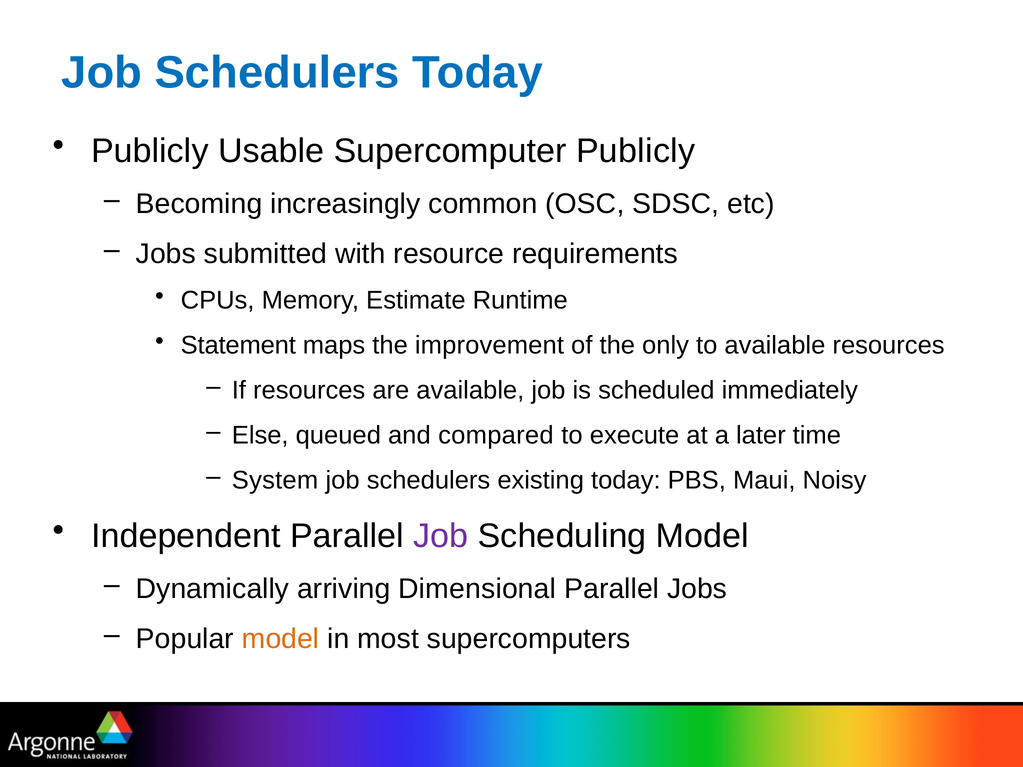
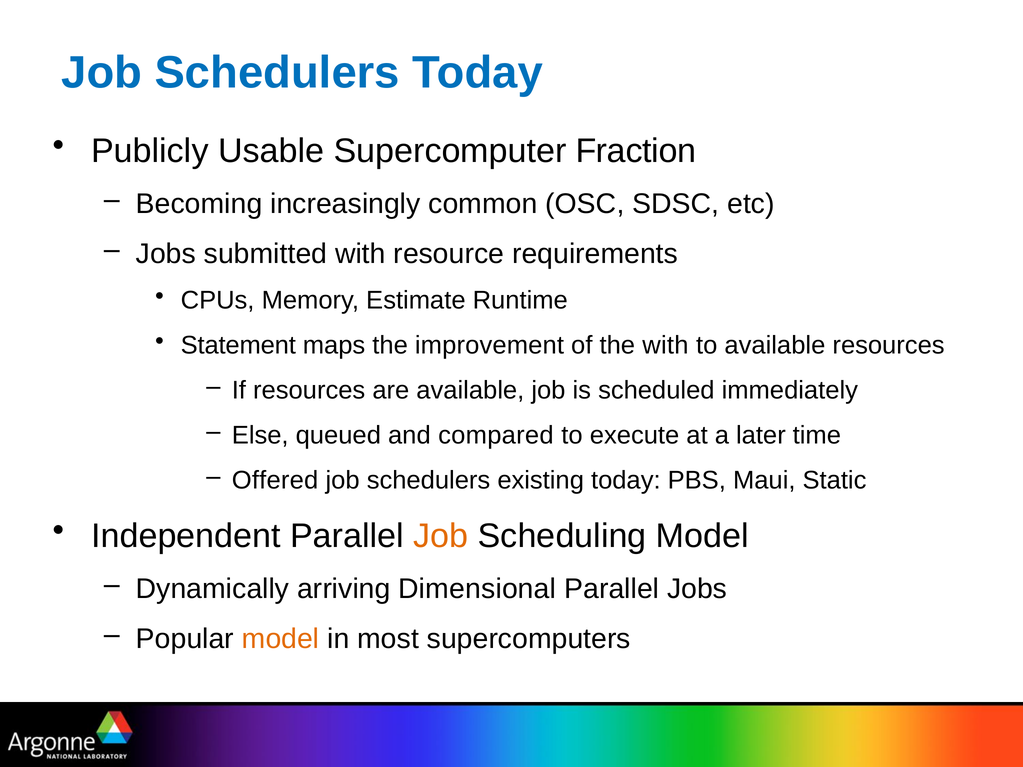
Supercomputer Publicly: Publicly -> Fraction (636, 151)
the only: only -> with (665, 346)
System: System -> Offered (275, 481)
Noisy: Noisy -> Static (834, 481)
Job colour: purple -> orange (441, 536)
